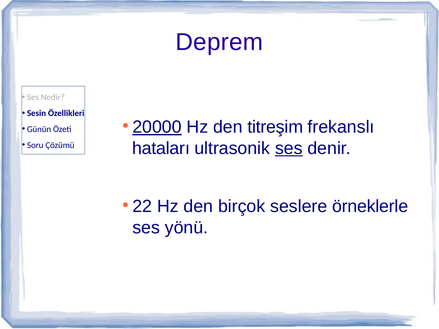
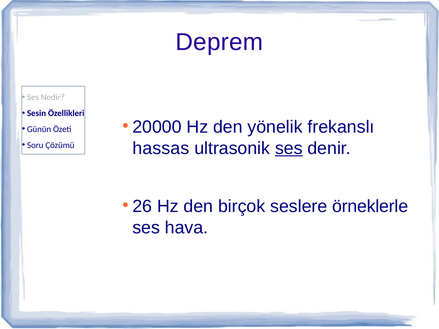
20000 underline: present -> none (157, 127)
titreşim: titreşim -> yönelik (275, 127)
hataları: hataları -> hassas (161, 148)
22: 22 -> 26 (142, 207)
yönü: yönü -> hava (187, 228)
